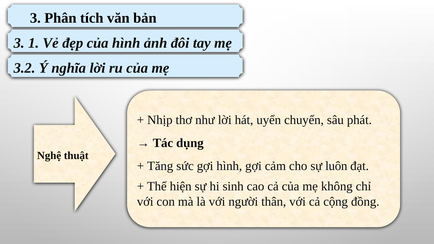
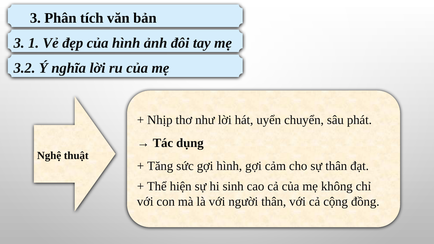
sự luôn: luôn -> thân (336, 166)
